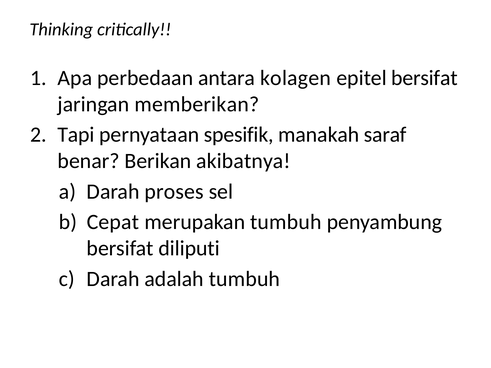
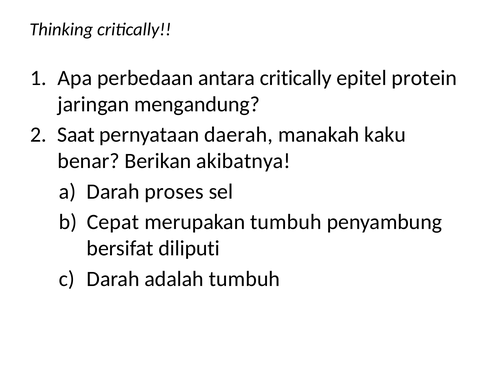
antara kolagen: kolagen -> critically (296, 78)
epitel bersifat: bersifat -> protein (424, 78)
memberikan: memberikan -> mengandung (197, 104)
Tapi: Tapi -> Saat (76, 135)
spesifik: spesifik -> daerah (239, 135)
saraf: saraf -> kaku (385, 135)
